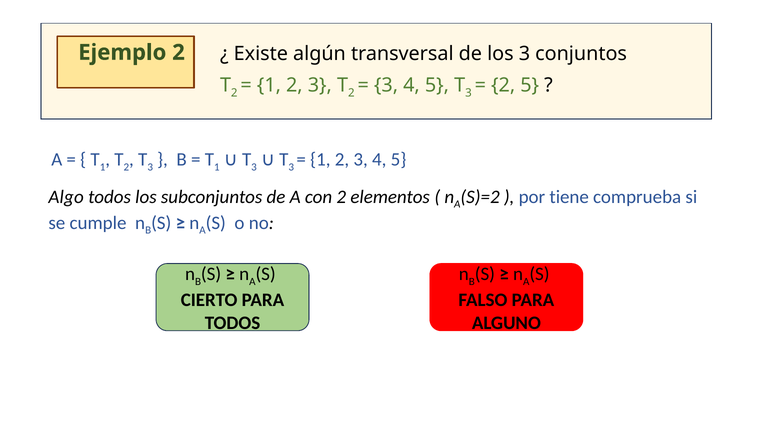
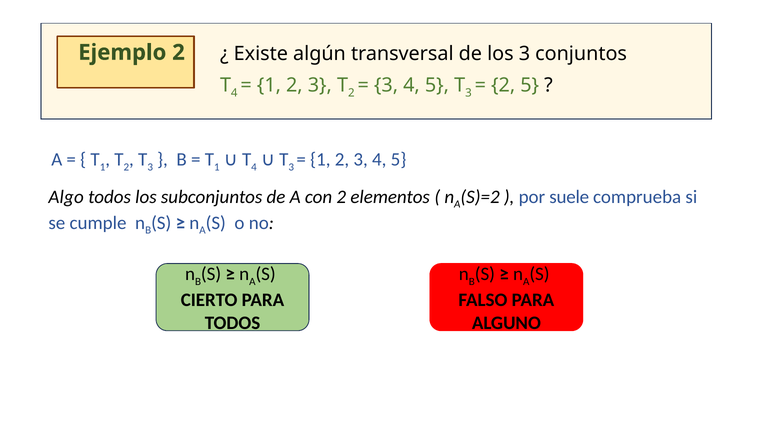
2: 2 -> 4 (234, 93)
3: 3 -> 4 (254, 167)
tiene: tiene -> suele (569, 197)
